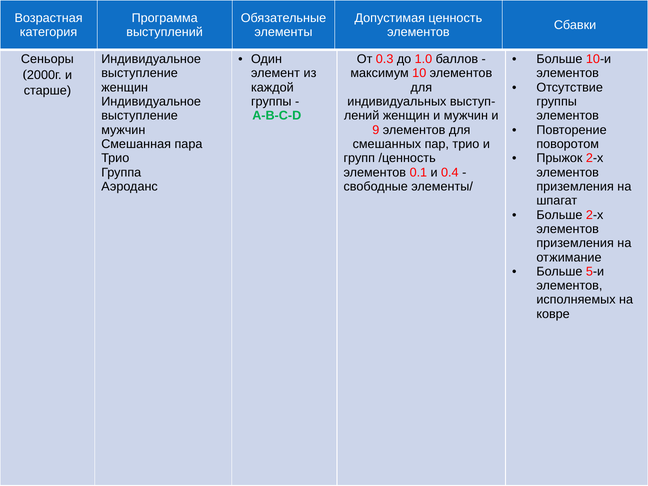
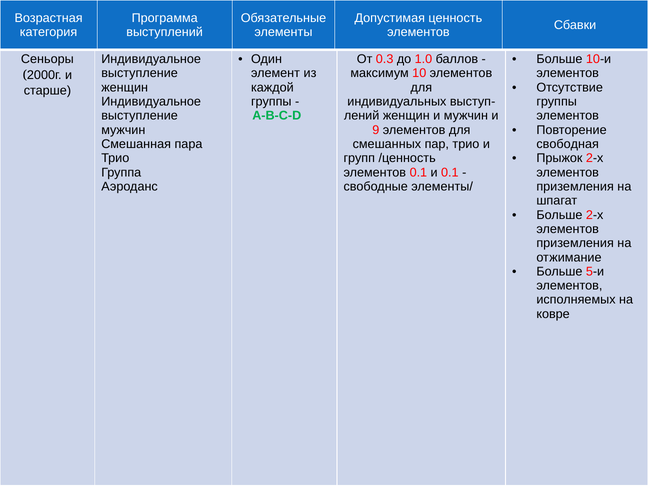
поворотом: поворотом -> свободная (568, 144)
и 0.4: 0.4 -> 0.1 (450, 172)
